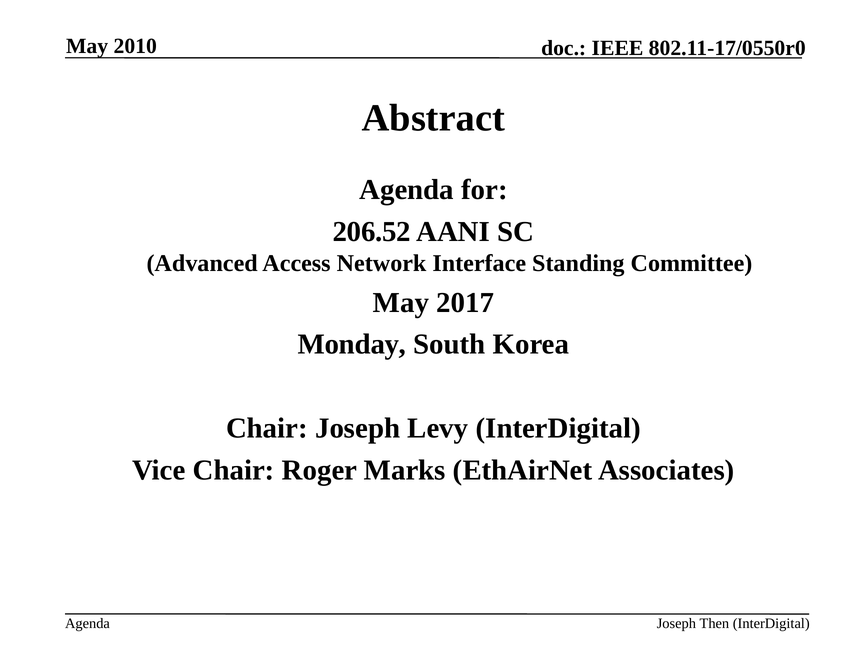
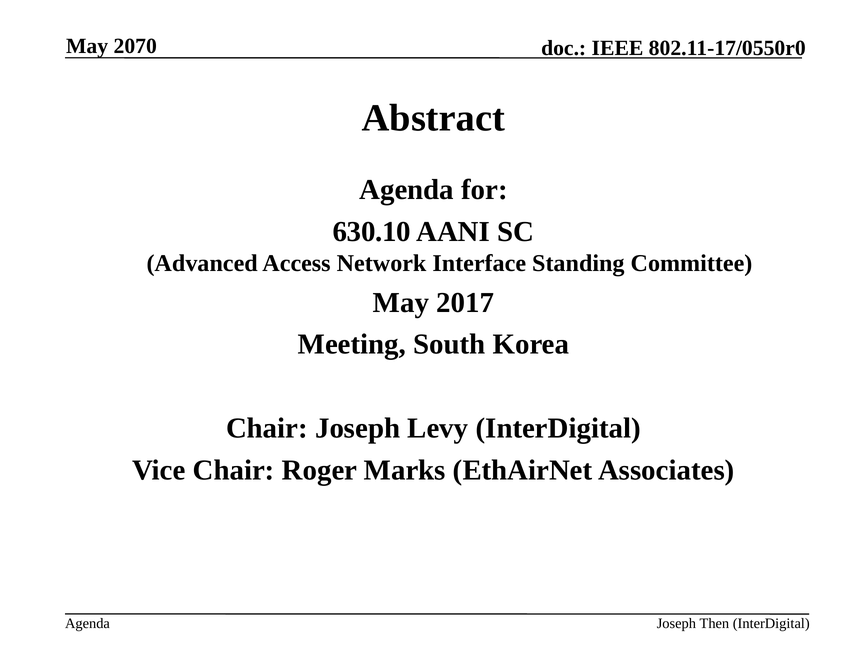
2010: 2010 -> 2070 (135, 46)
206.52: 206.52 -> 630.10 (372, 232)
Monday: Monday -> Meeting (352, 345)
